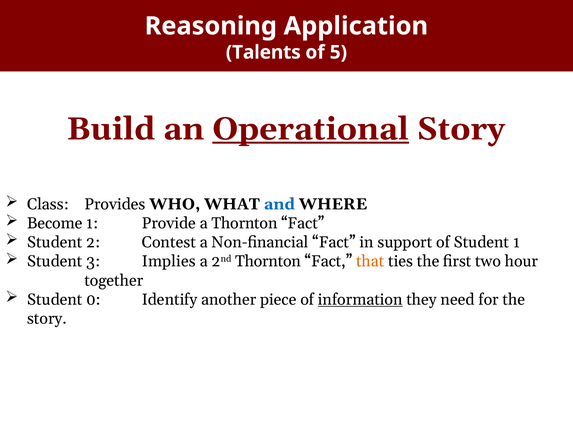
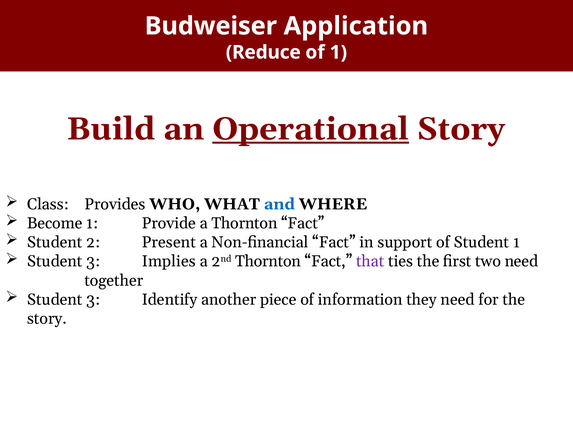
Reasoning: Reasoning -> Budweiser (211, 26)
Talents: Talents -> Reduce (263, 52)
of 5: 5 -> 1 (338, 52)
Contest: Contest -> Present (169, 243)
that colour: orange -> purple (370, 262)
two hour: hour -> need (521, 262)
0: 0 -> 3 (93, 300)
information underline: present -> none (360, 300)
